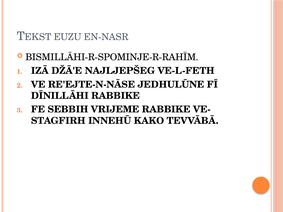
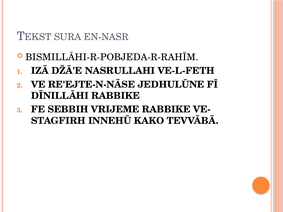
EUZU: EUZU -> SURA (68, 37)
BISMILLĀHI-R-SPOMINJE-R-RAHĪM: BISMILLĀHI-R-SPOMINJE-R-RAHĪM -> BISMILLĀHI-R-POBJEDA-R-RAHĪM (112, 57)
NAJLJEPŠEG: NAJLJEPŠEG -> NASRULLAHI (120, 71)
